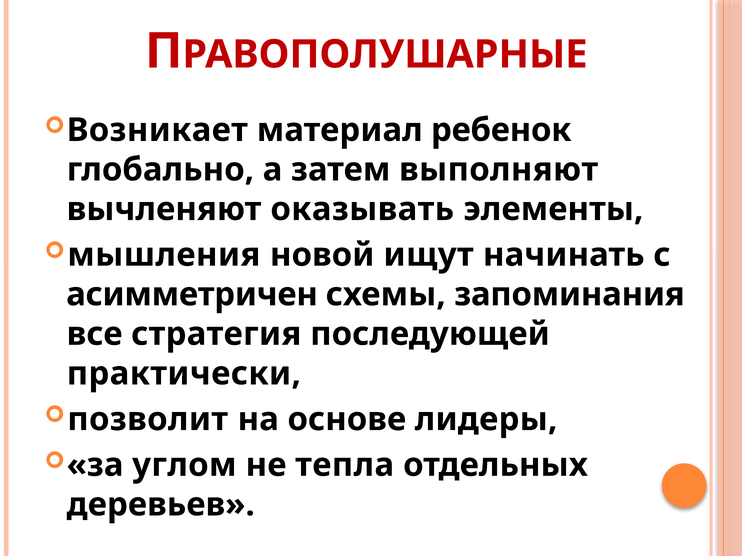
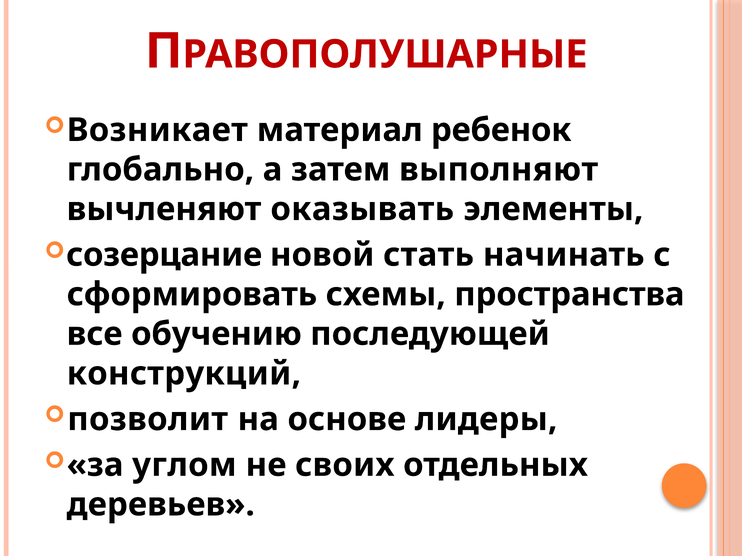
мышления: мышления -> созерцание (164, 255)
ищут: ищут -> стать (429, 255)
асимметричен: асимметричен -> сформировать (192, 295)
запоминания: запоминания -> пространства (569, 295)
стратегия: стратегия -> обучению (216, 334)
практически: практически -> конструкций (184, 374)
тепла: тепла -> своих (345, 465)
